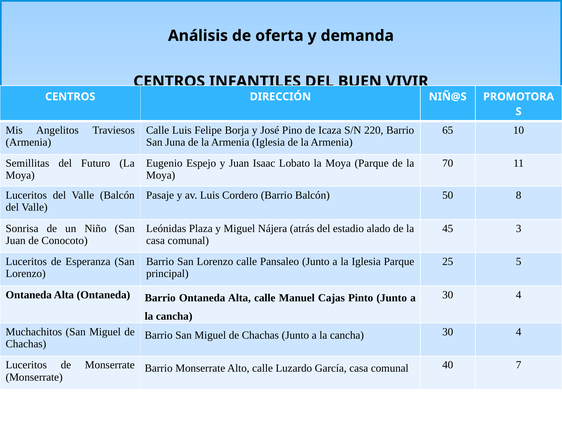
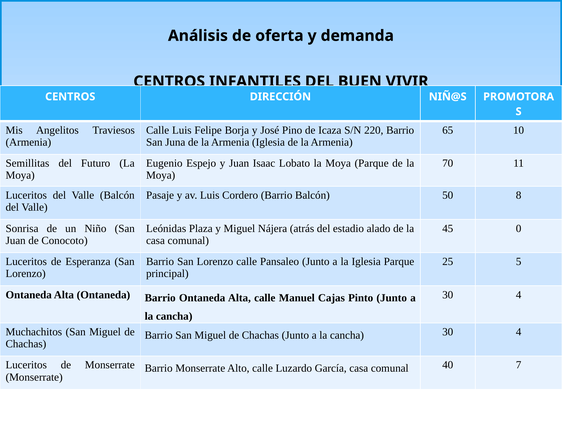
3: 3 -> 0 (519, 229)
